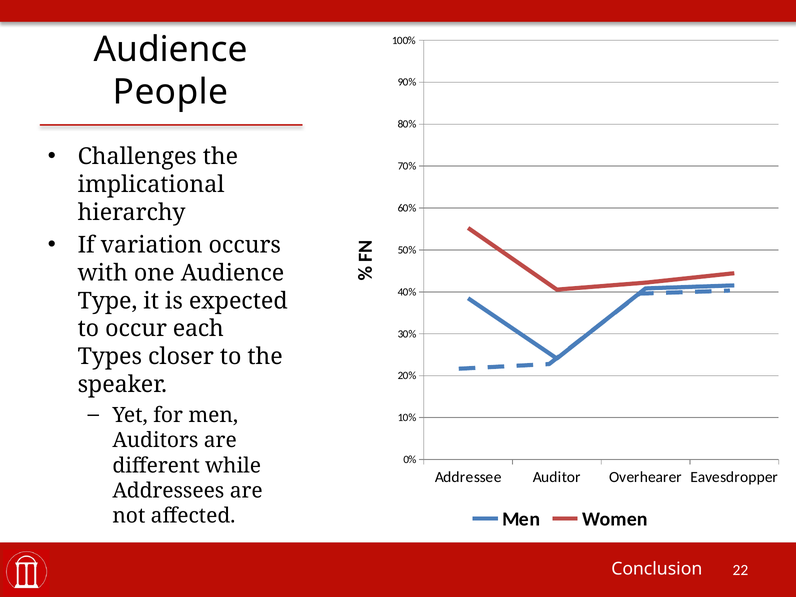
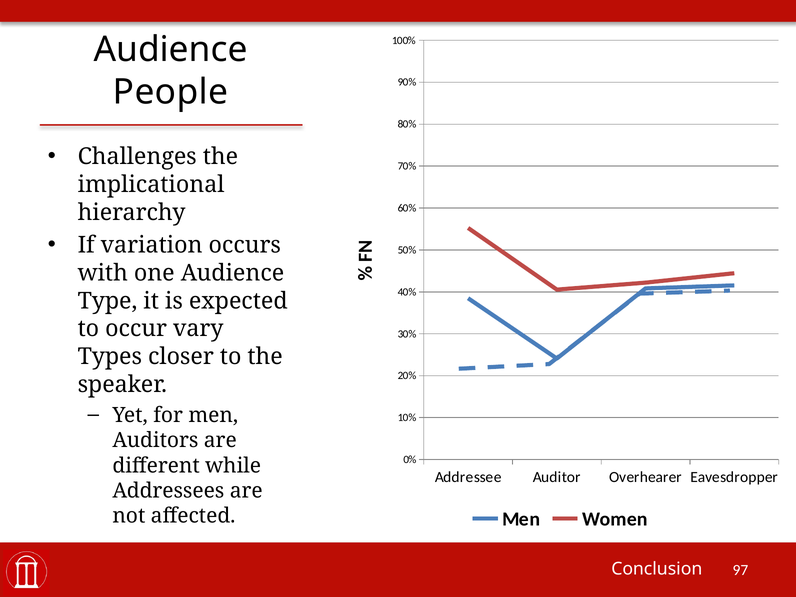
each: each -> vary (198, 329)
22: 22 -> 97 (740, 570)
